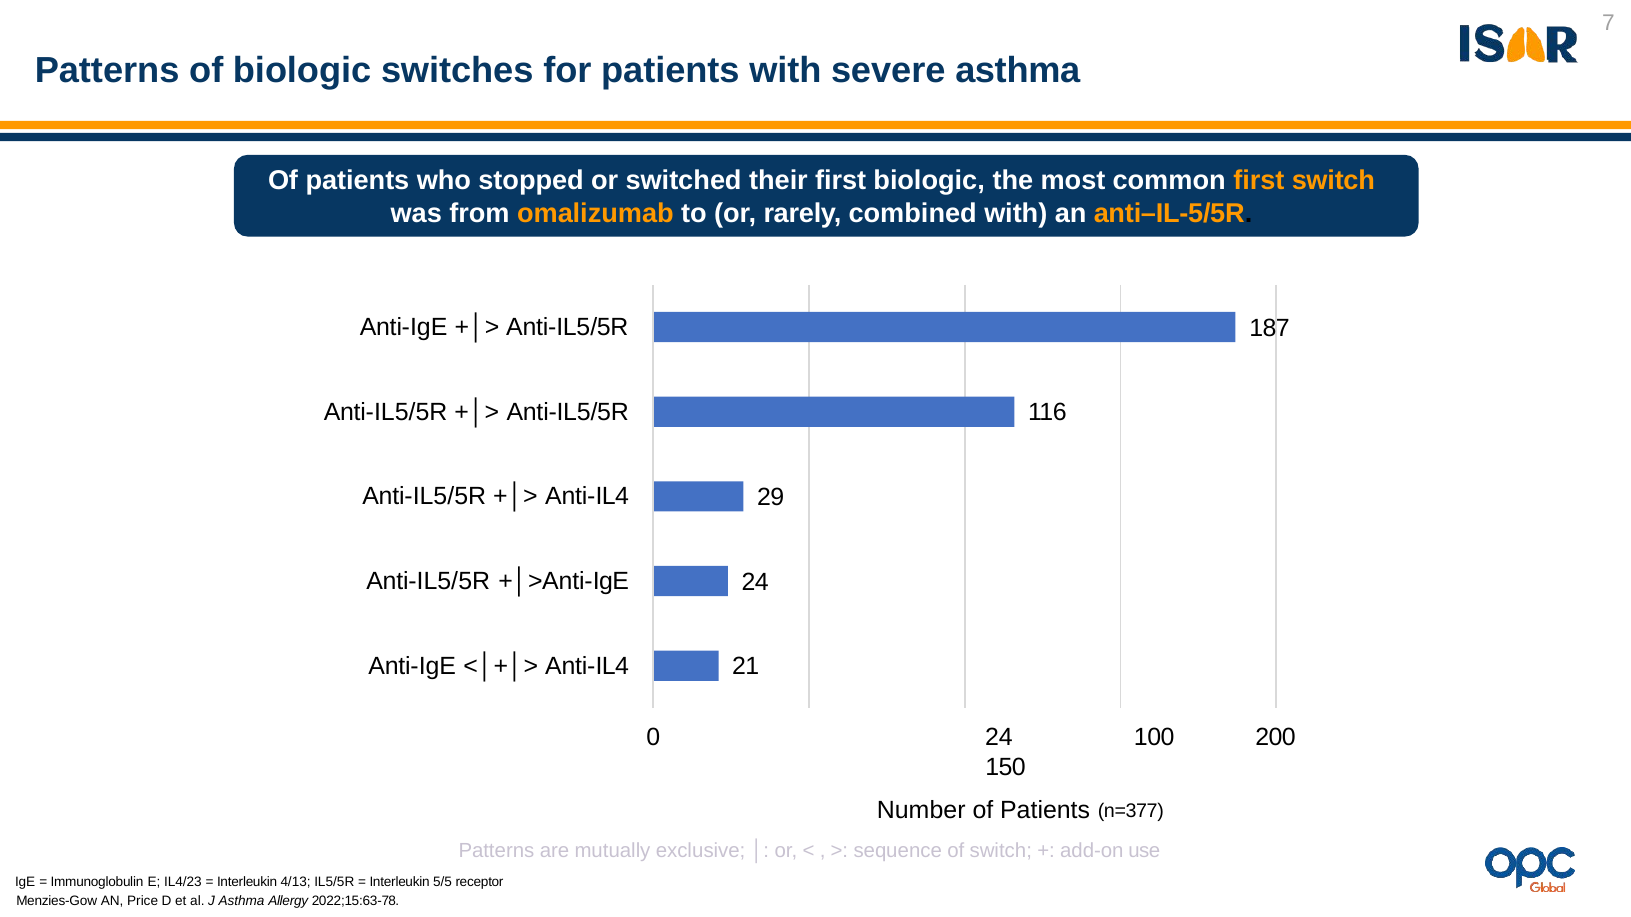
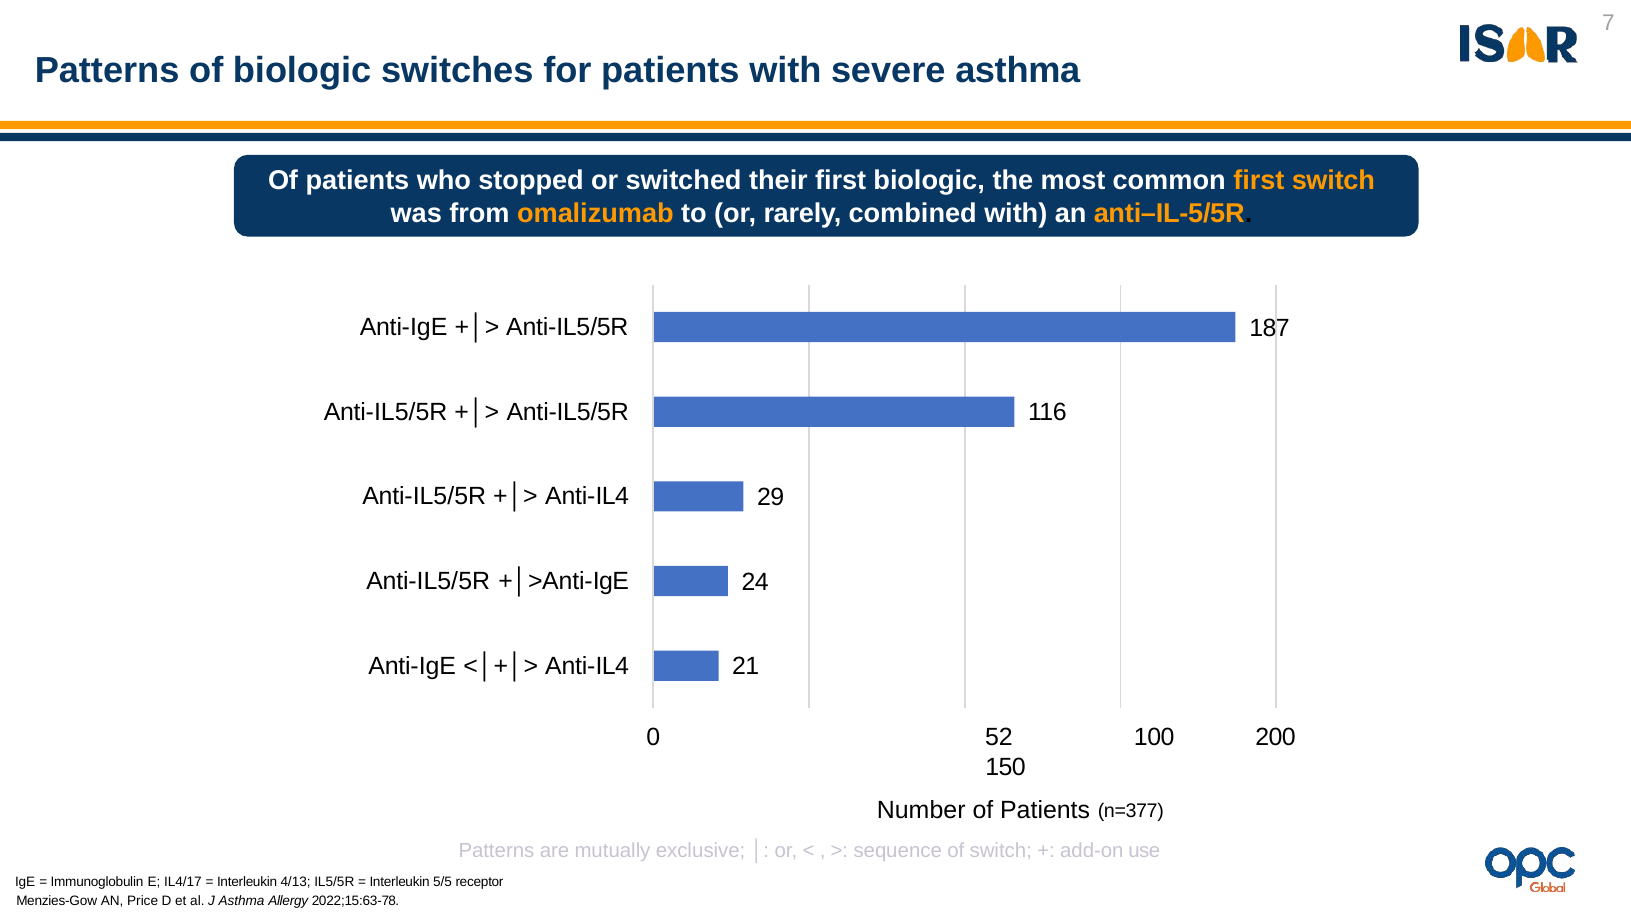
0 24: 24 -> 52 (999, 738)
IL4/23: IL4/23 -> IL4/17 (183, 883)
